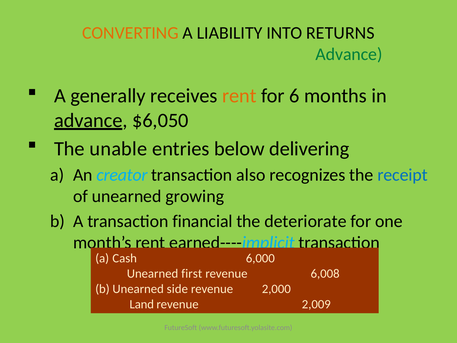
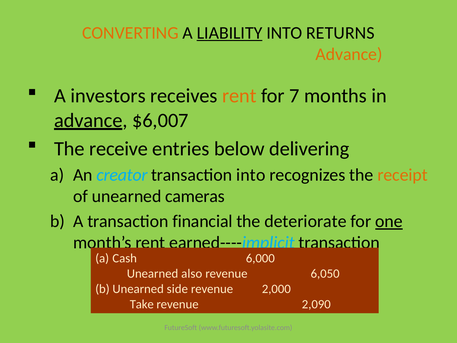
LIABILITY underline: none -> present (230, 33)
Advance colour: green -> orange (349, 54)
generally: generally -> investors (108, 96)
6: 6 -> 7 (294, 96)
$6,050: $6,050 -> $6,007 (160, 120)
unable: unable -> receive (119, 149)
transaction also: also -> into (251, 175)
receipt colour: blue -> orange (403, 175)
growing: growing -> cameras (195, 196)
one underline: none -> present (389, 221)
first: first -> also (192, 274)
6,008: 6,008 -> 6,050 (325, 274)
Land: Land -> Take (142, 304)
2,009: 2,009 -> 2,090 (316, 304)
